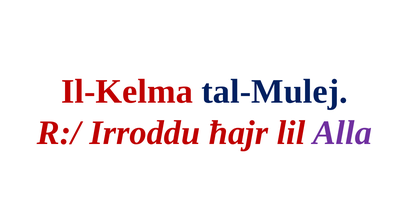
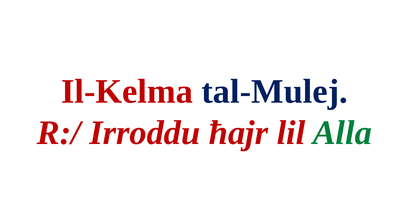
Alla colour: purple -> green (342, 133)
